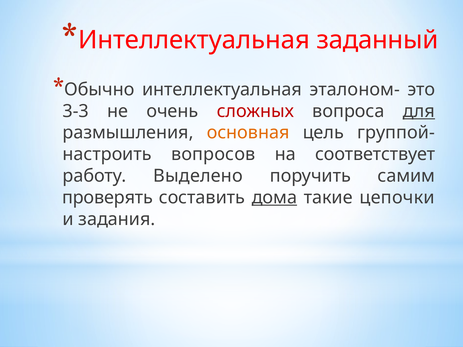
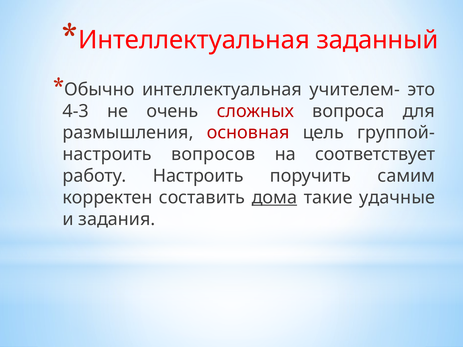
эталоном-: эталоном- -> учителем- (355, 90)
3-3: 3-3 -> 4-3 (76, 111)
для underline: present -> none (419, 111)
основная colour: orange -> red (248, 133)
работу Выделено: Выделено -> Настроить (198, 176)
проверять: проверять -> корректен (108, 198)
цепочки: цепочки -> удачные (397, 198)
